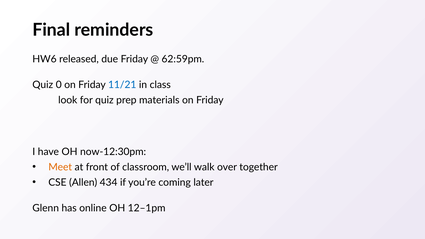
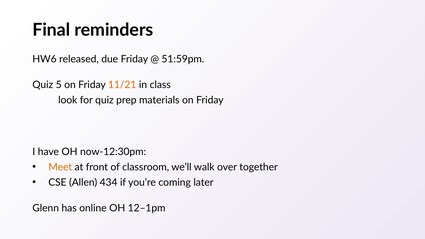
62:59pm: 62:59pm -> 51:59pm (183, 59)
0: 0 -> 5 (59, 85)
11/21 colour: blue -> orange (122, 85)
